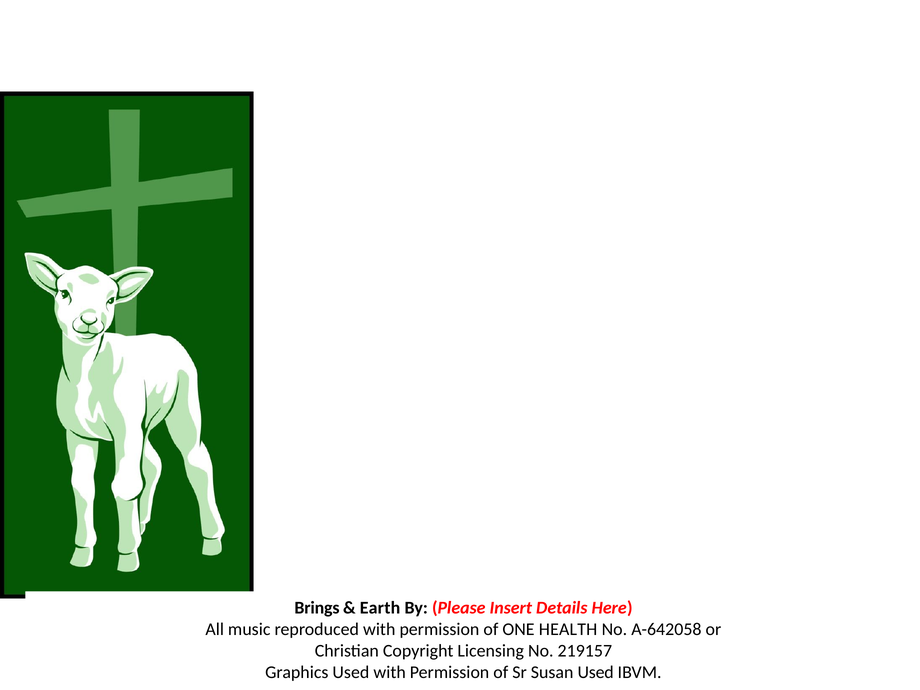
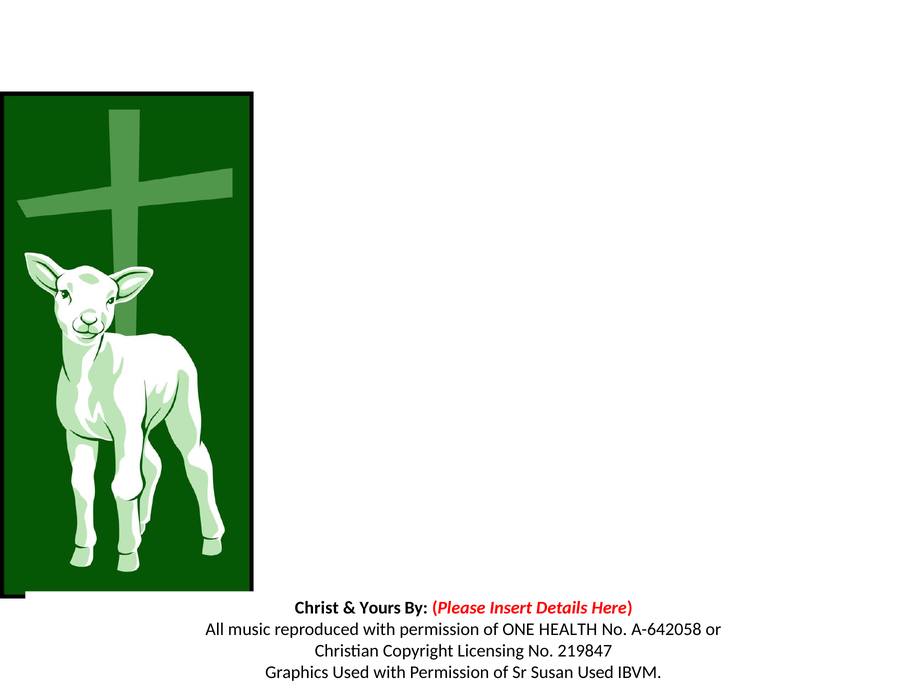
Brings: Brings -> Christ (317, 608)
Earth: Earth -> Yours (380, 608)
219157: 219157 -> 219847 (585, 651)
